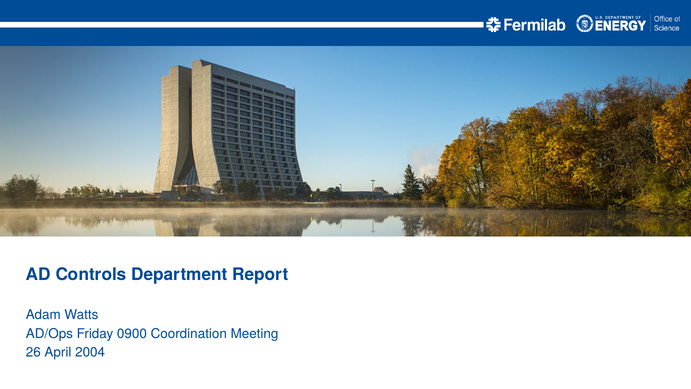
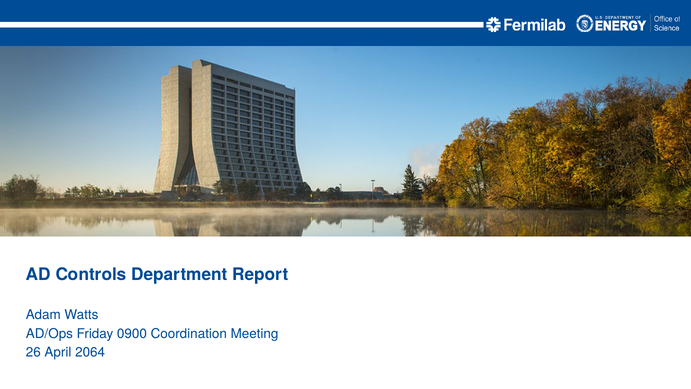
2004: 2004 -> 2064 (90, 352)
